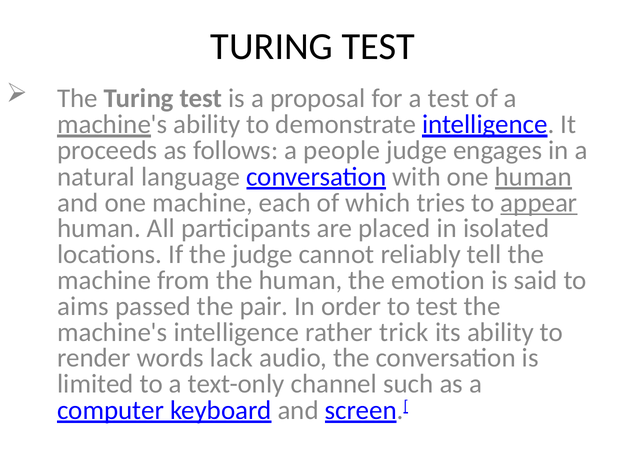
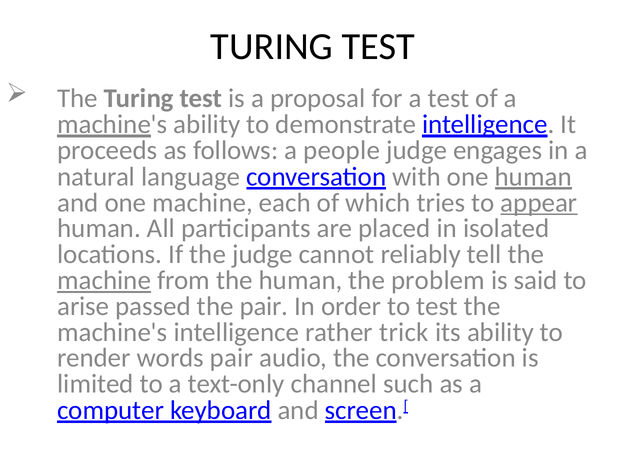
machine underline: none -> present (104, 280)
emotion: emotion -> problem (438, 280)
aims: aims -> arise (83, 306)
words lack: lack -> pair (231, 358)
